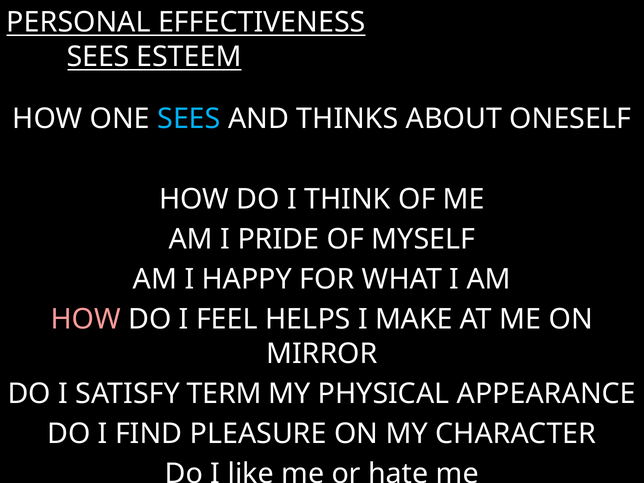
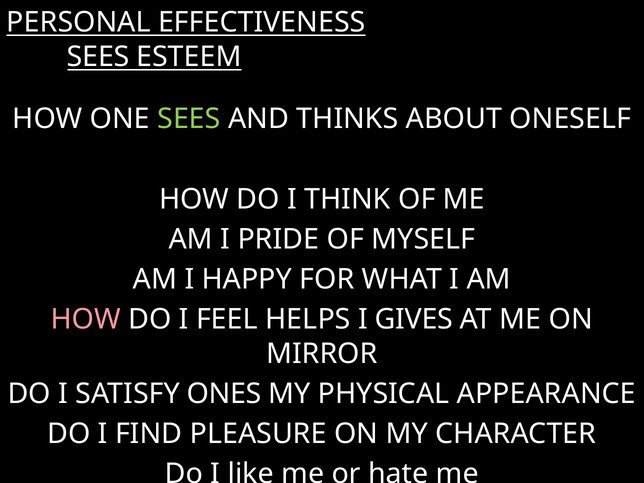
SEES colour: light blue -> light green (189, 119)
MAKE: MAKE -> GIVES (414, 319)
TERM: TERM -> ONES (224, 394)
